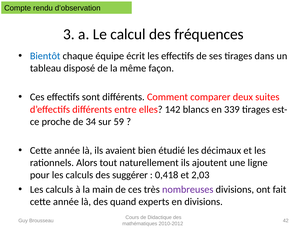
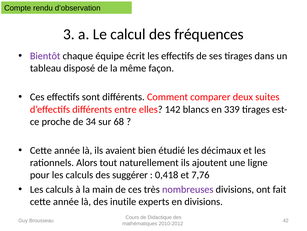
Bientôt colour: blue -> purple (45, 56)
59: 59 -> 68 (119, 121)
2,03: 2,03 -> 7,76 (200, 175)
quand: quand -> inutile (123, 201)
